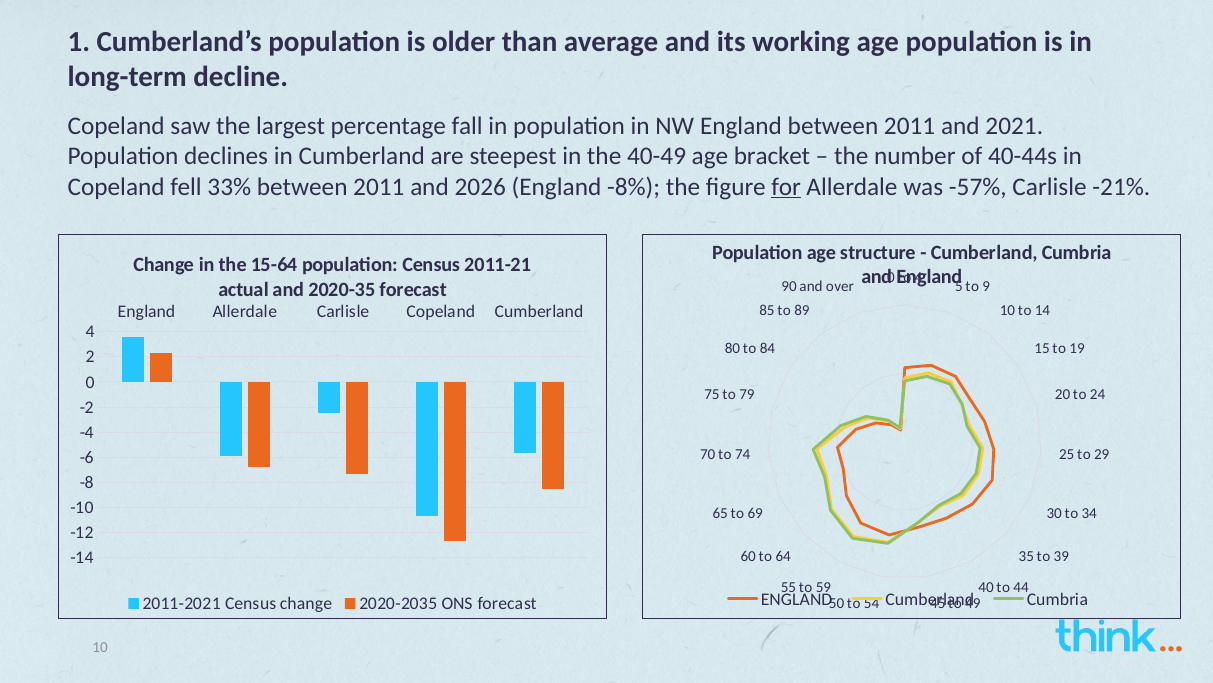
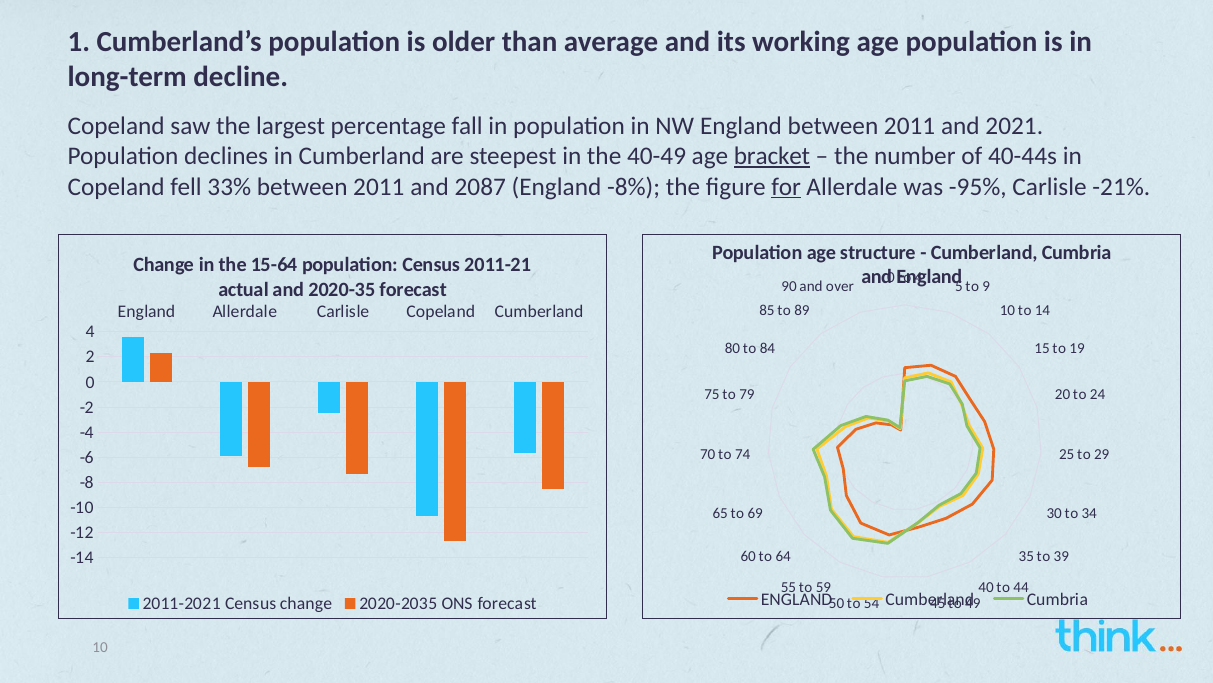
bracket underline: none -> present (772, 156)
2026: 2026 -> 2087 (480, 187)
-57%: -57% -> -95% (978, 187)
